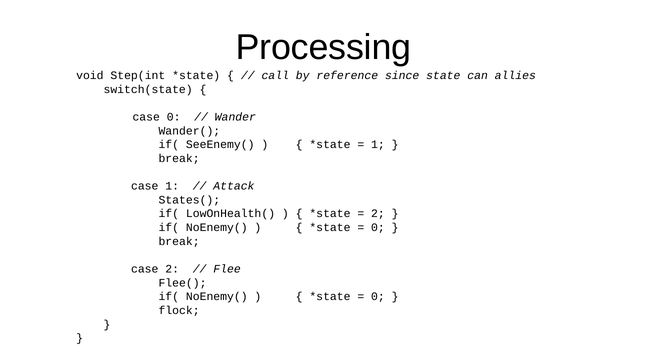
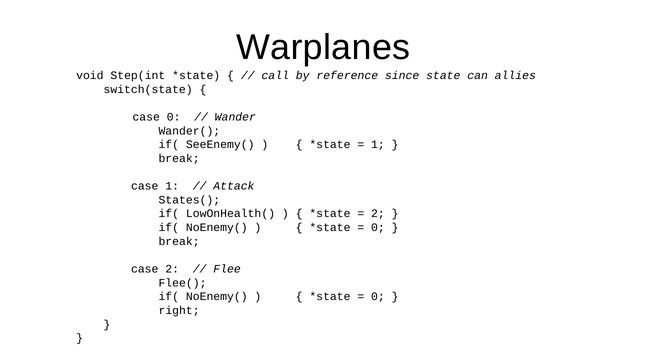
Processing: Processing -> Warplanes (323, 47)
flock: flock -> right (179, 310)
